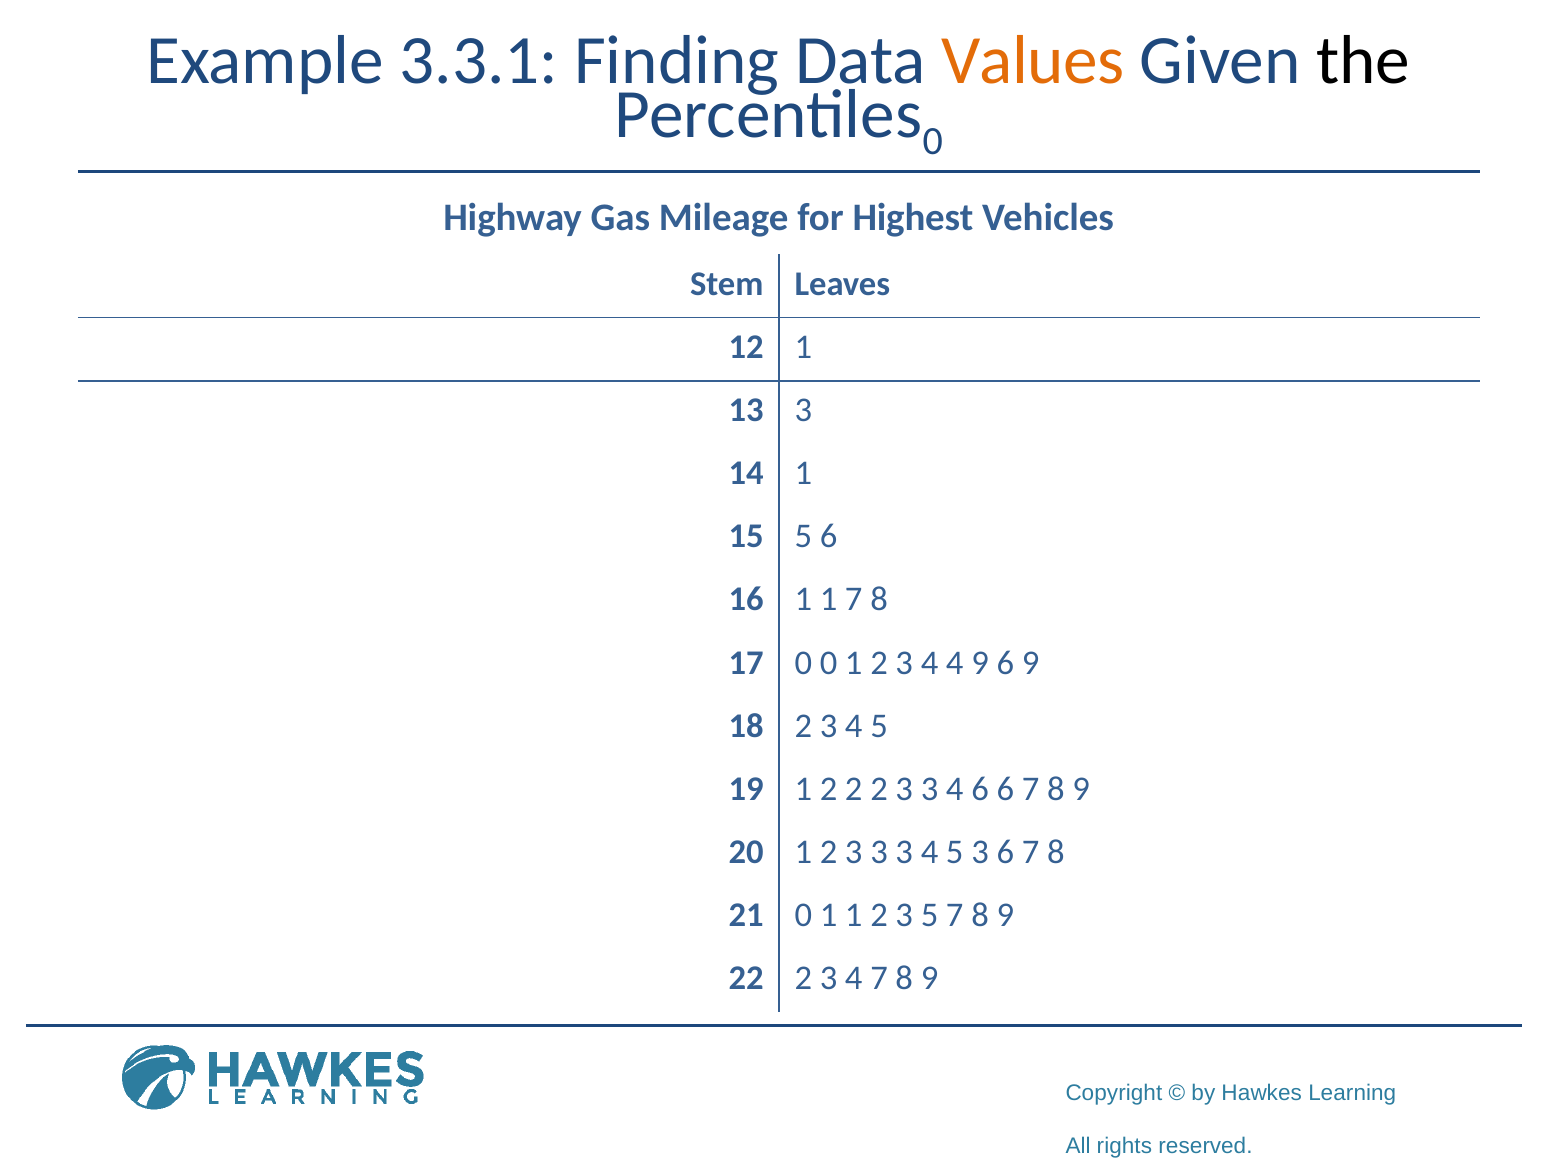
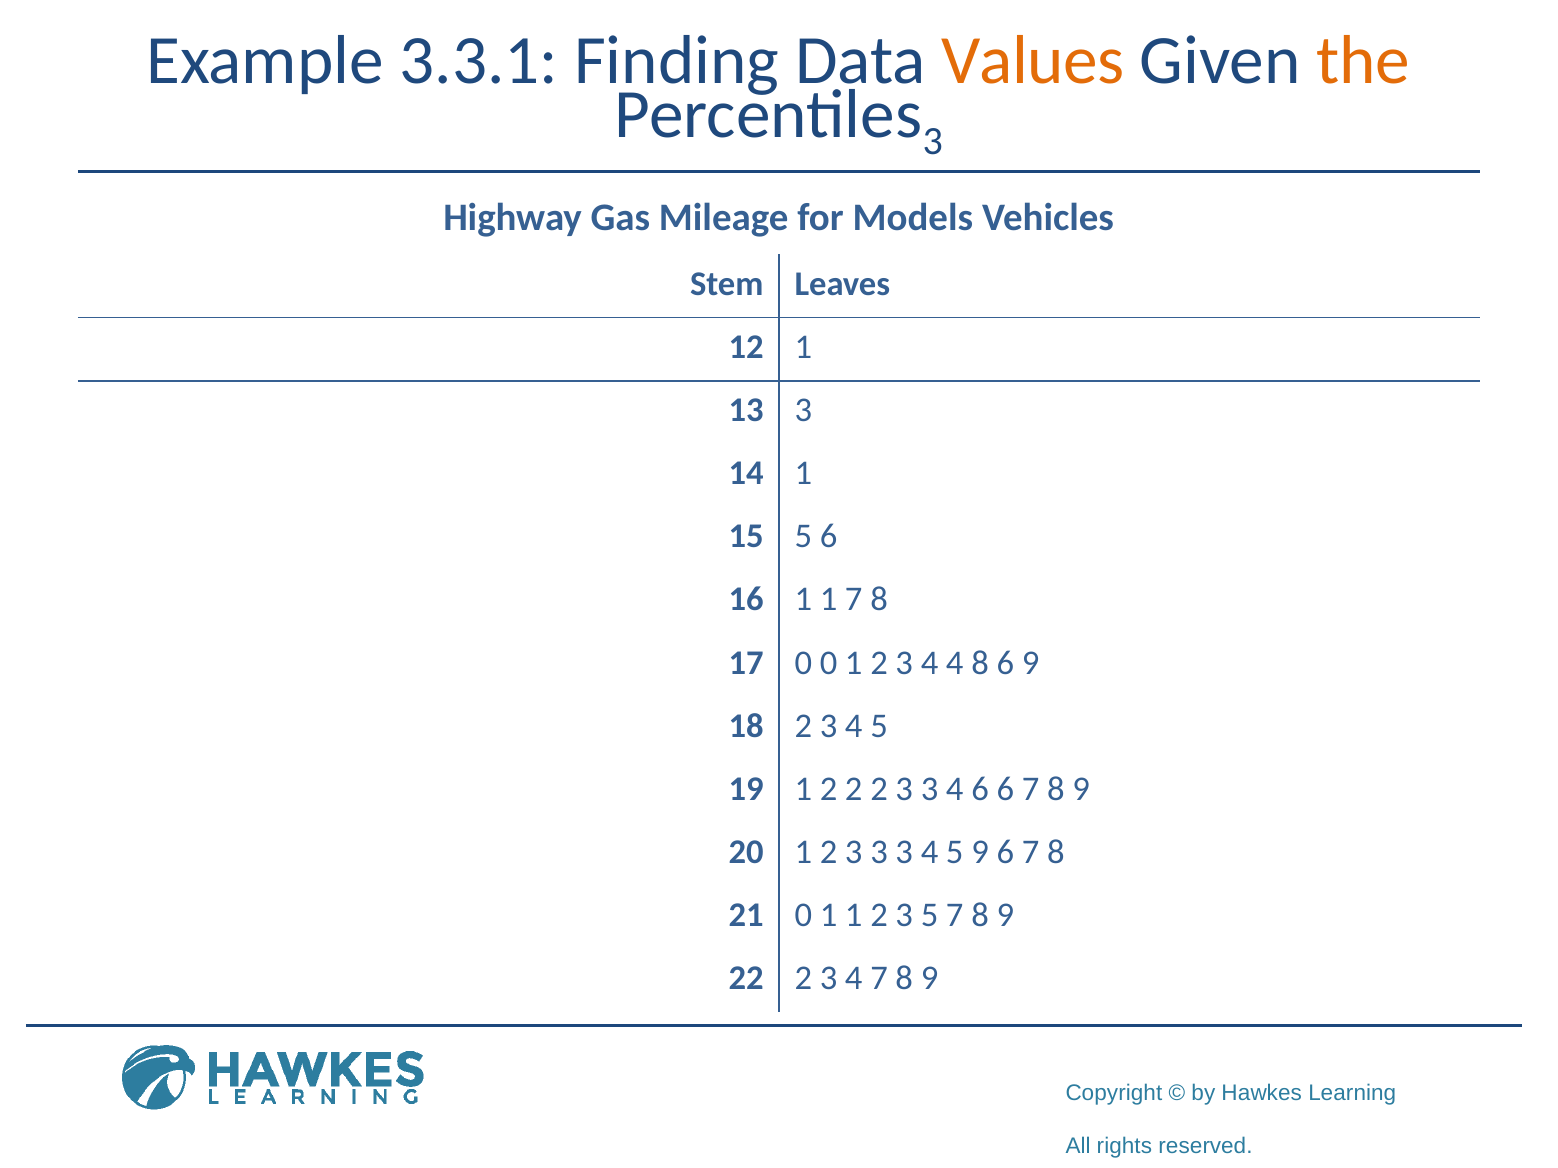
the colour: black -> orange (1363, 61)
0: 0 -> 3 (933, 141)
Highest: Highest -> Models (913, 217)
4 9: 9 -> 8 (980, 663)
5 3: 3 -> 9 (980, 852)
